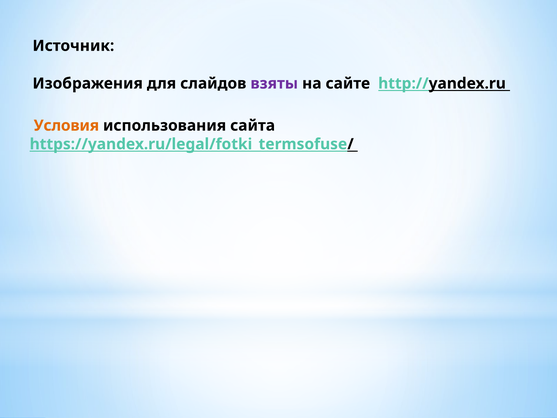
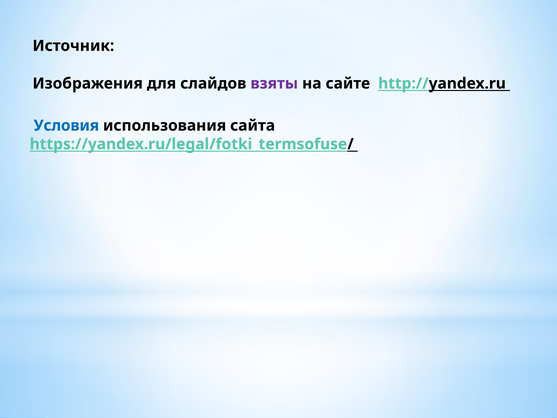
Условия colour: orange -> blue (66, 125)
